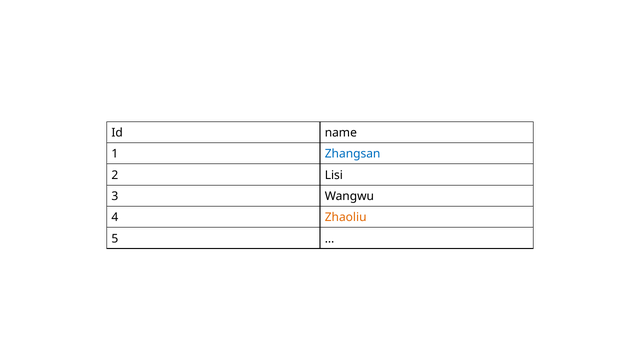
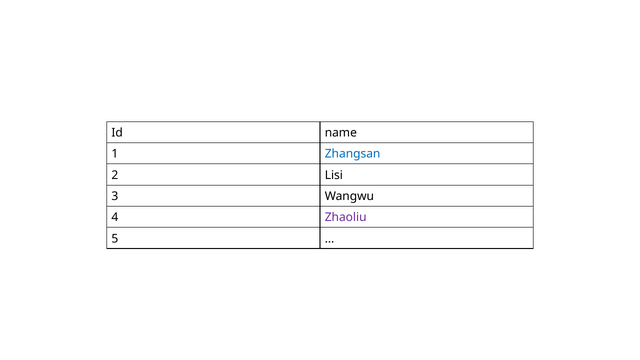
Zhaoliu colour: orange -> purple (346, 217)
